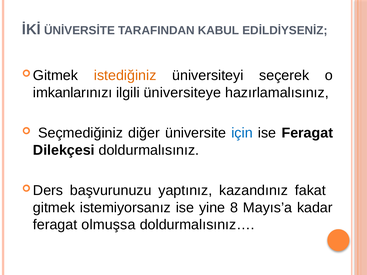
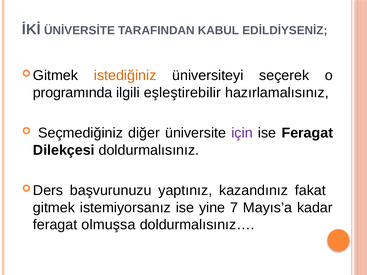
imkanlarınızı: imkanlarınızı -> programında (73, 93)
üniversiteye: üniversiteye -> eşleştirebilir (182, 93)
için colour: blue -> purple (242, 133)
8: 8 -> 7 (234, 208)
